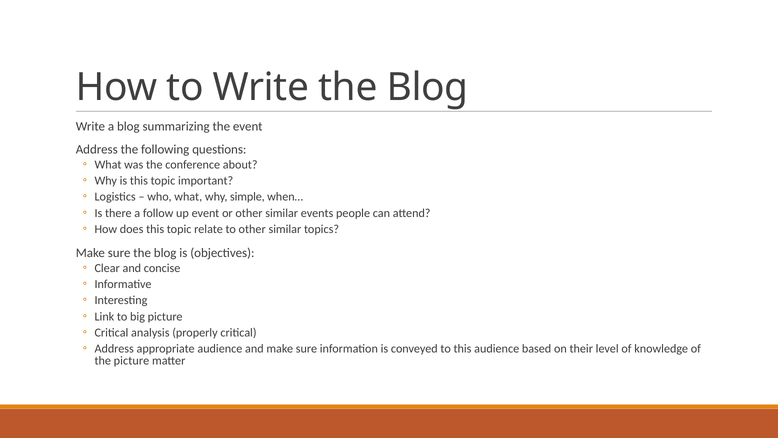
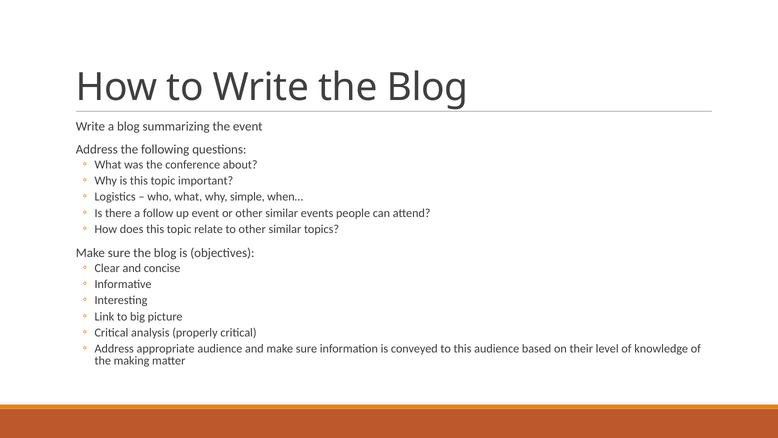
the picture: picture -> making (132, 360)
